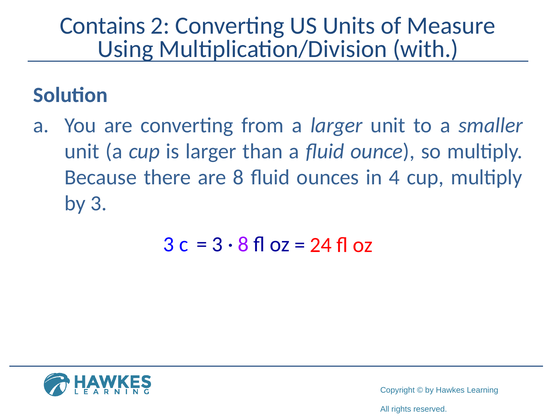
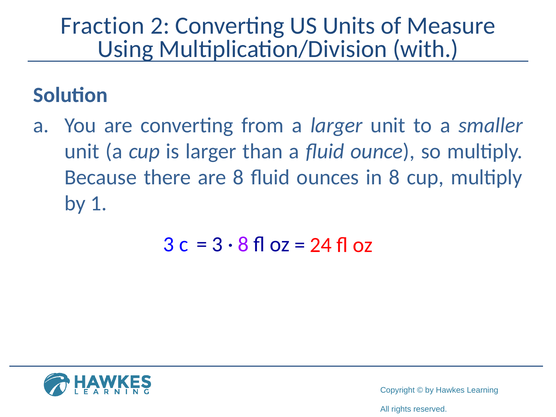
Contains: Contains -> Fraction (102, 26)
in 4: 4 -> 8 (394, 177)
by 3: 3 -> 1 (99, 203)
